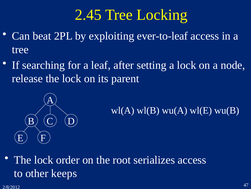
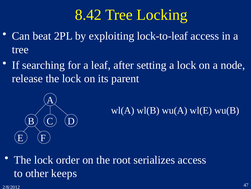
2.45: 2.45 -> 8.42 (88, 15)
ever-to-leaf: ever-to-leaf -> lock-to-leaf (162, 36)
